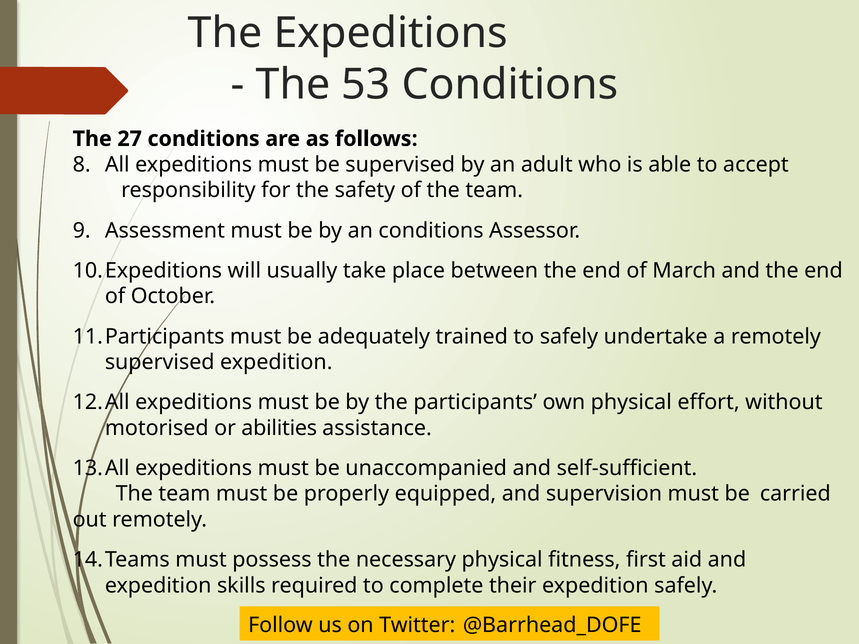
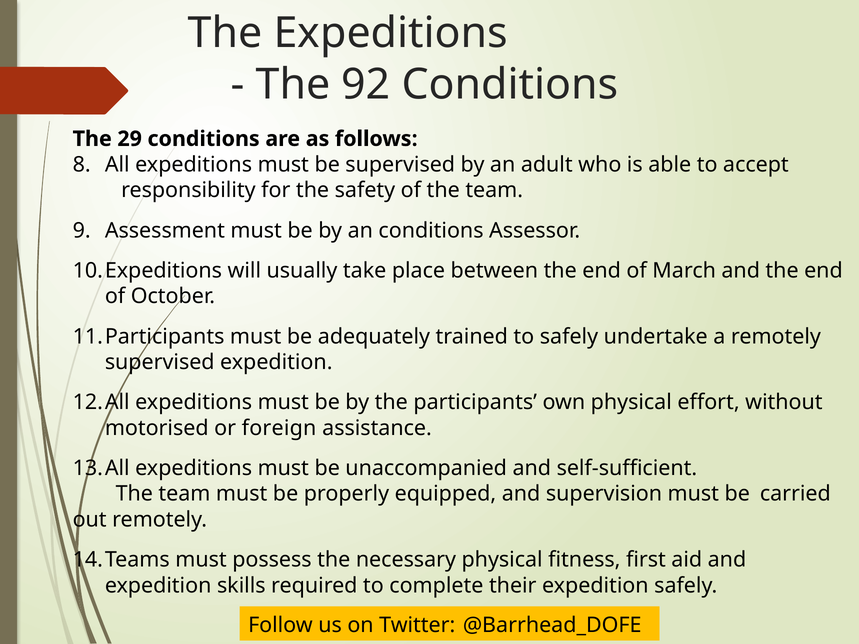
53: 53 -> 92 (366, 85)
27: 27 -> 29 (130, 139)
abilities: abilities -> foreign (279, 428)
